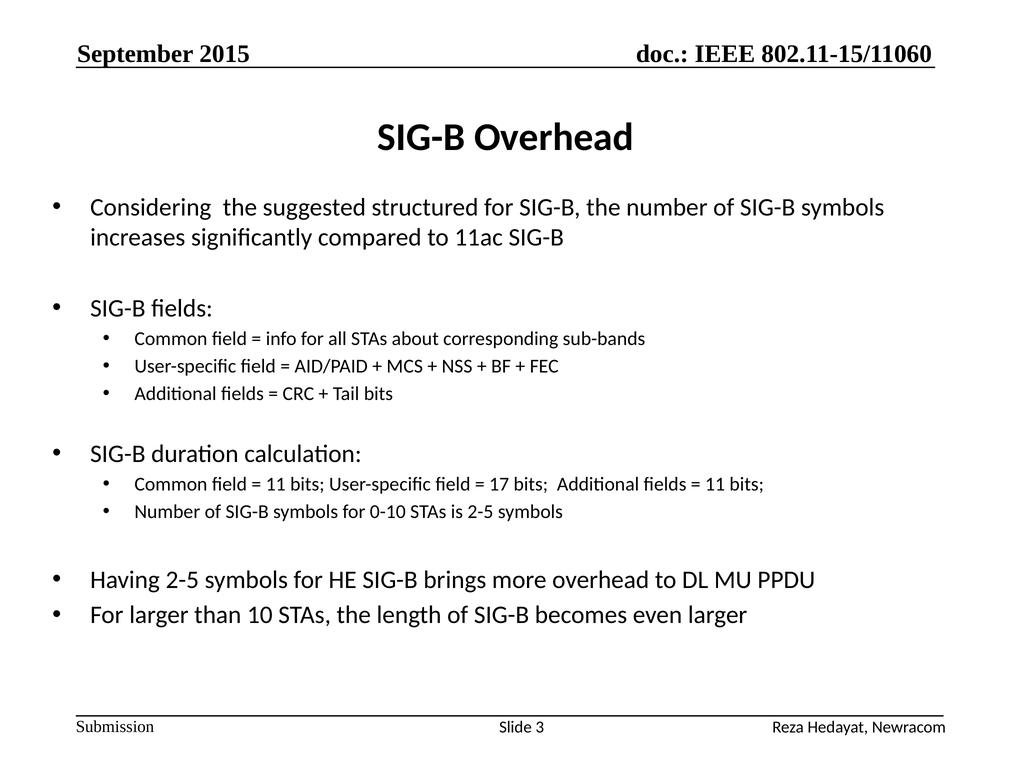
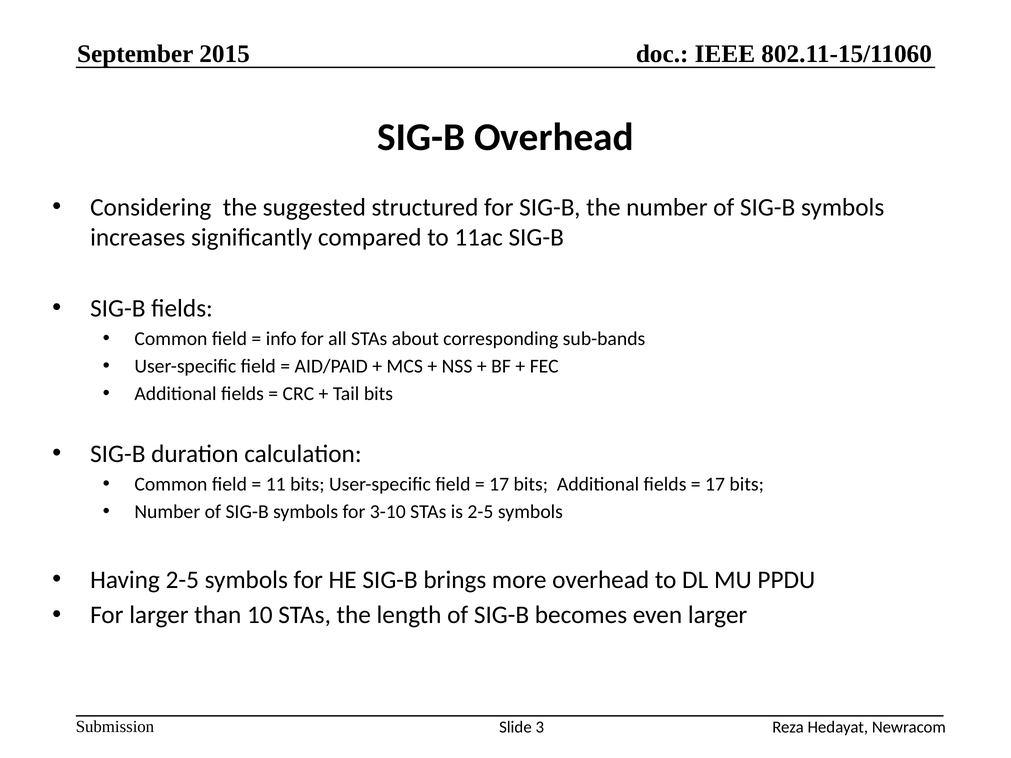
11: 11 -> 17 (715, 485)
0-10: 0-10 -> 3-10 (388, 512)
